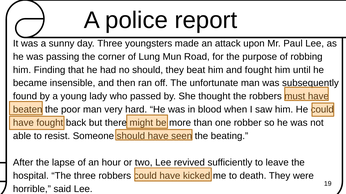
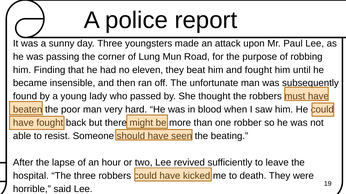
no should: should -> eleven (148, 70)
